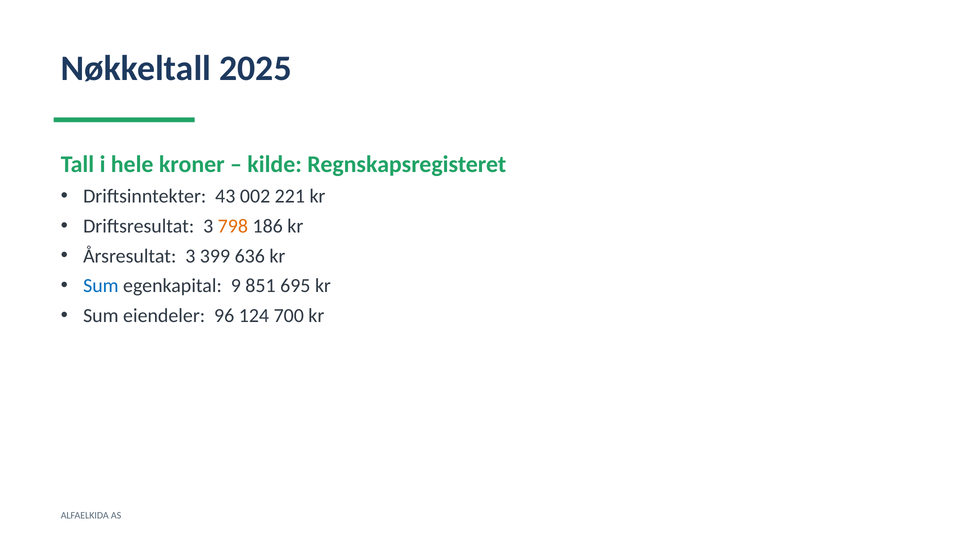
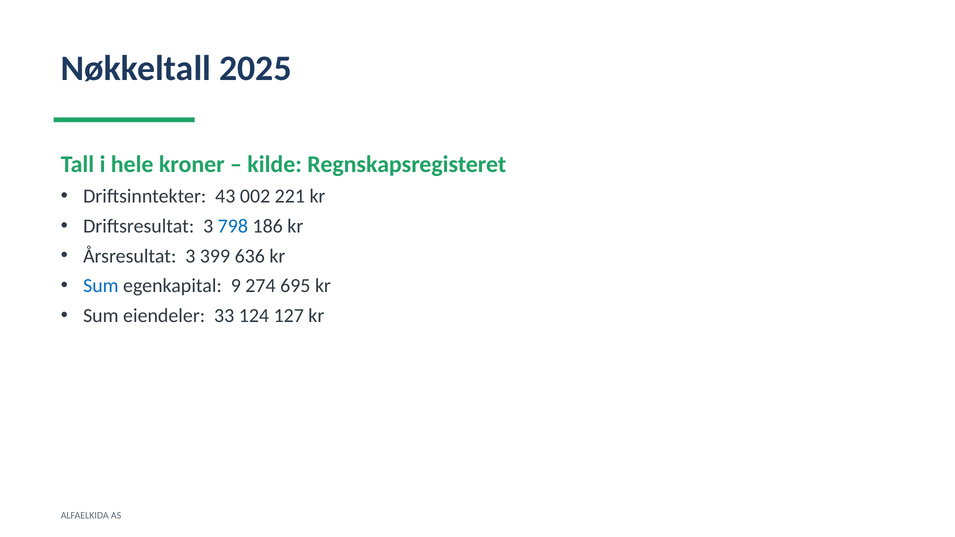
798 colour: orange -> blue (233, 226)
851: 851 -> 274 (260, 286)
96: 96 -> 33 (224, 316)
700: 700 -> 127 (289, 316)
